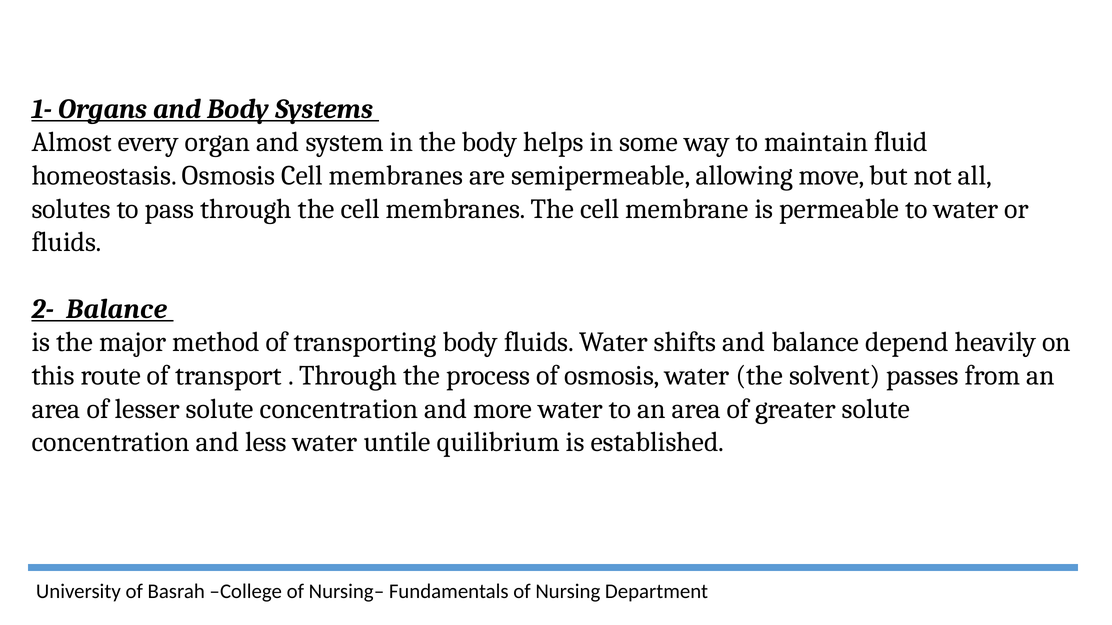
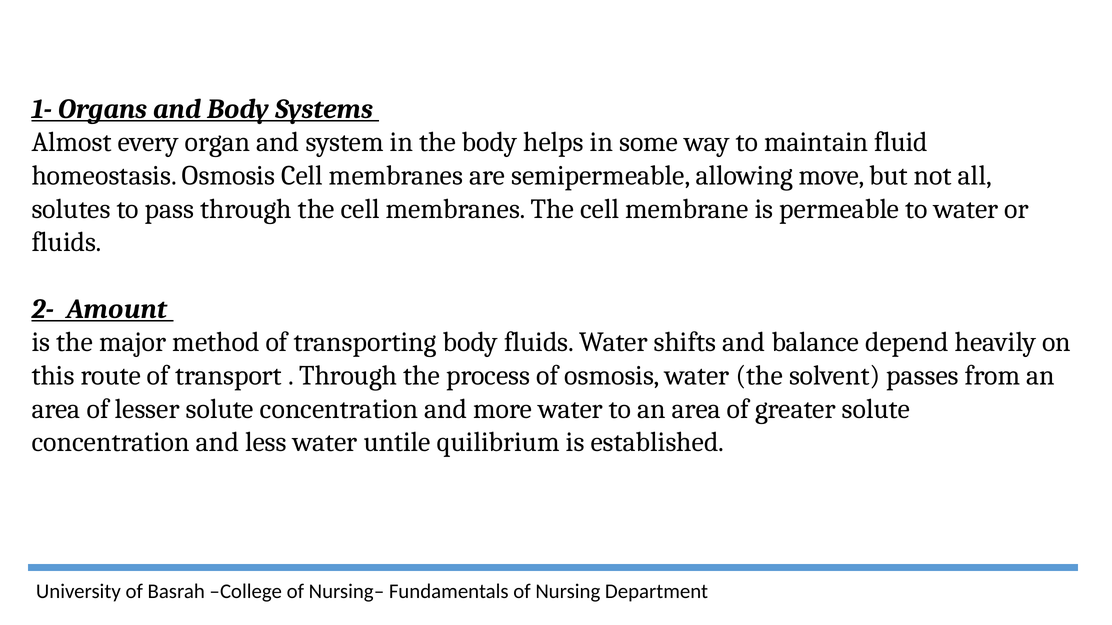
2- Balance: Balance -> Amount (117, 309)
